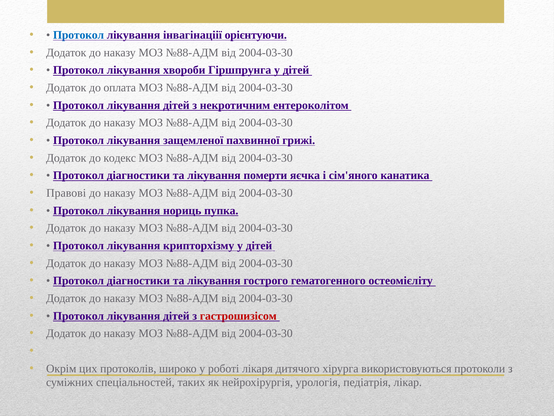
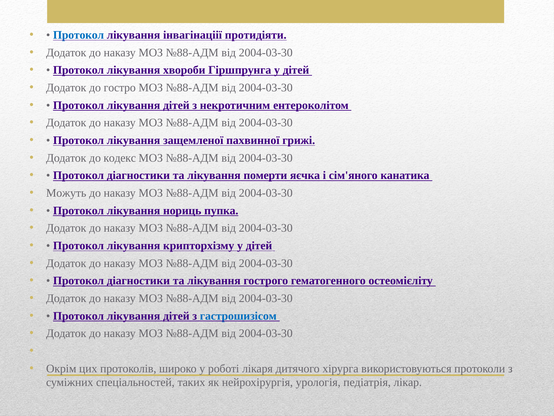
орієнтуючи: орієнтуючи -> протидіяти (256, 35)
оплата: оплата -> гостро (120, 88)
Правові: Правові -> Можуть (66, 193)
гастрошизісом colour: red -> blue (238, 316)
